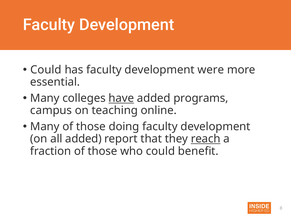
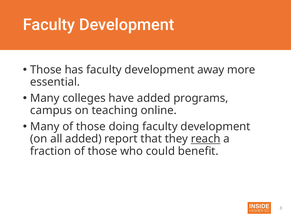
Could: Could -> Those (46, 70)
were: were -> away (211, 70)
have underline: present -> none (121, 98)
